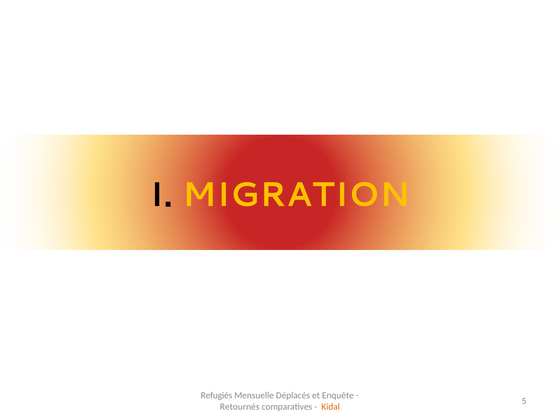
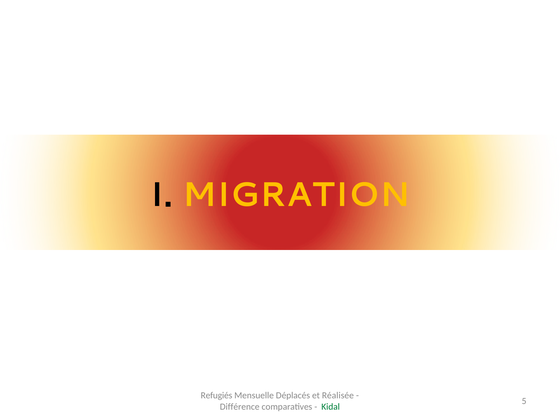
Enquête: Enquête -> Réalisée (338, 395)
Retournés: Retournés -> Différence (240, 407)
Kidal colour: orange -> green (331, 407)
